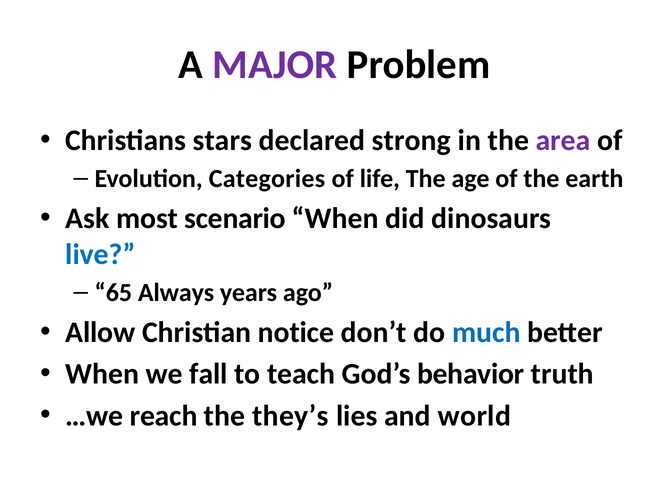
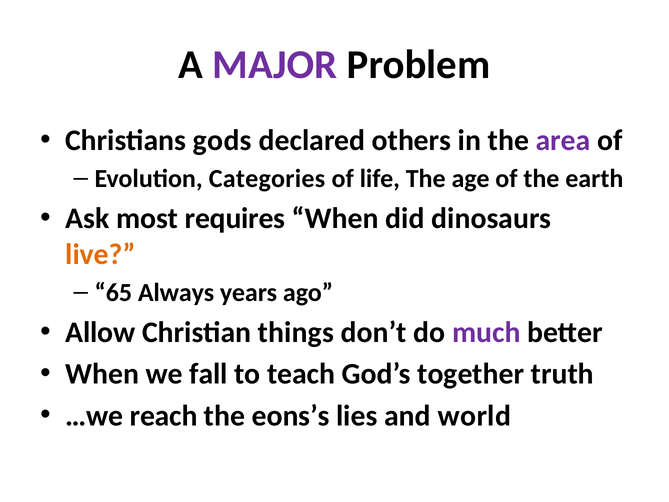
stars: stars -> gods (222, 140)
strong: strong -> others (412, 140)
scenario: scenario -> requires (235, 218)
live colour: blue -> orange (100, 254)
notice: notice -> things (296, 332)
much colour: blue -> purple (486, 332)
behavior: behavior -> together (471, 374)
they’s: they’s -> eons’s (291, 416)
